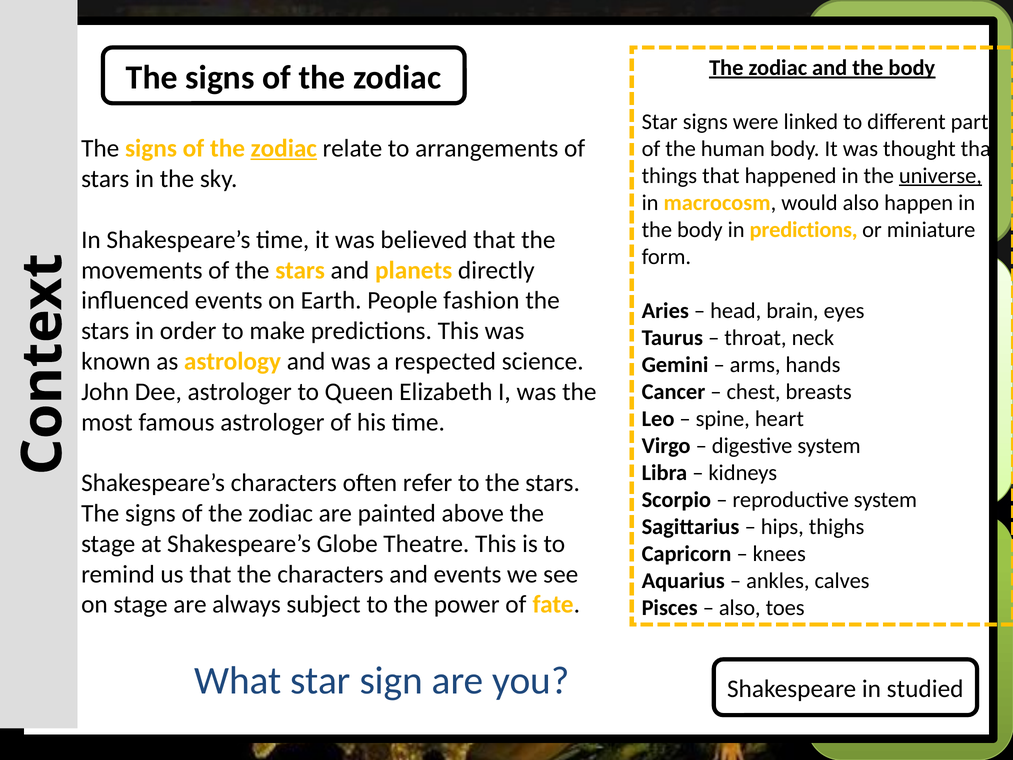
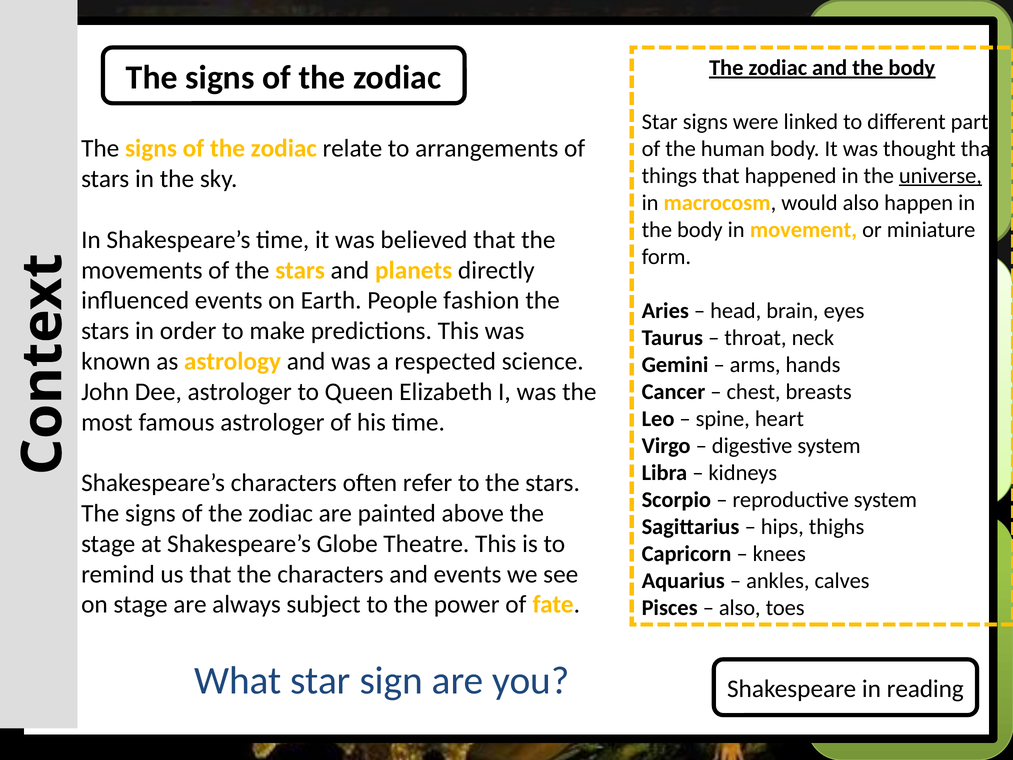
zodiac underline: present -> none (284, 149)
in predictions: predictions -> movement (803, 230)
studied: studied -> reading (925, 689)
